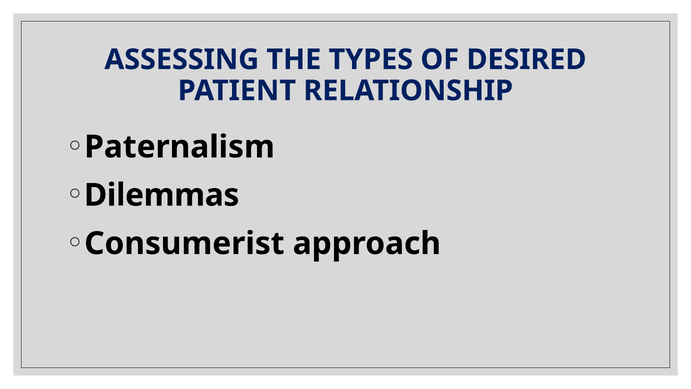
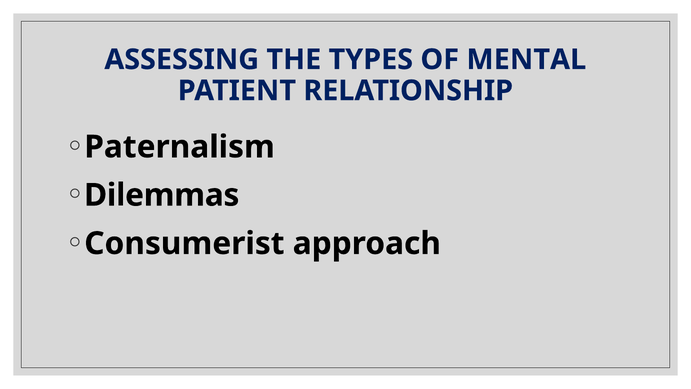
DESIRED: DESIRED -> MENTAL (526, 60)
